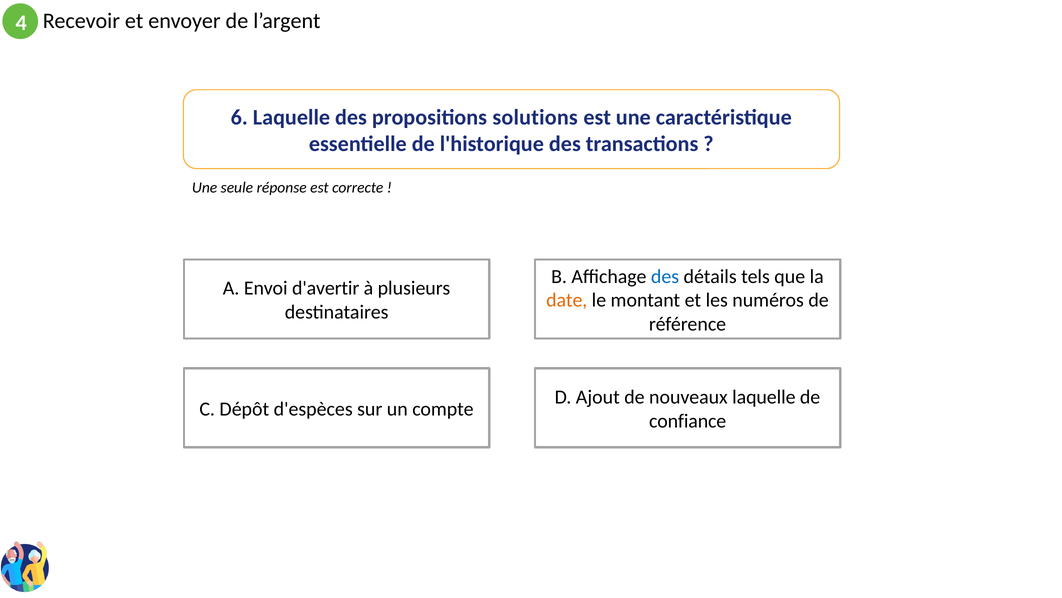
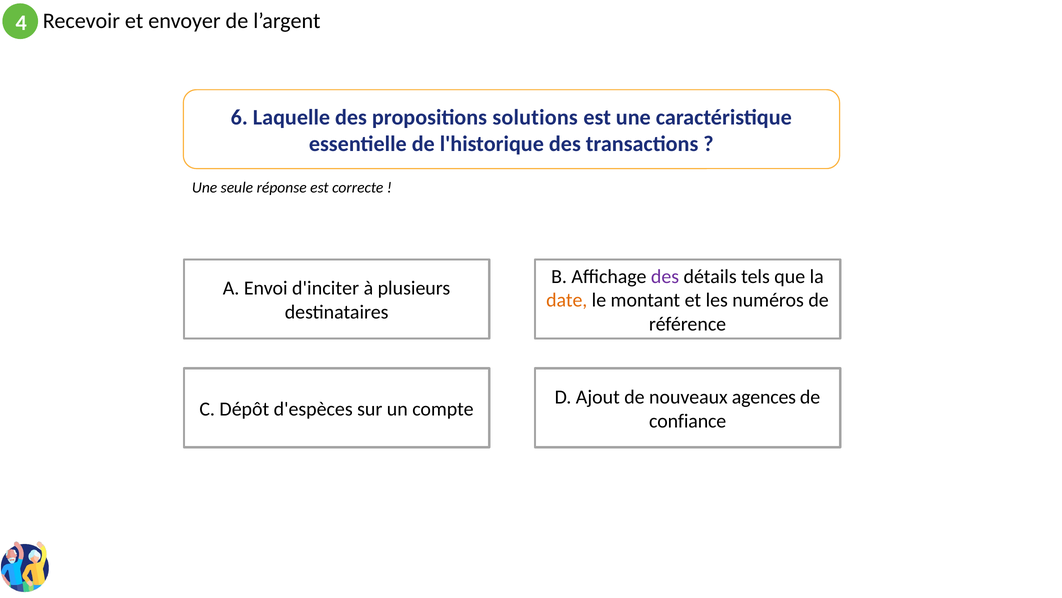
des colour: blue -> purple (665, 276)
d'avertir: d'avertir -> d'inciter (326, 288)
nouveaux laquelle: laquelle -> agences (764, 397)
